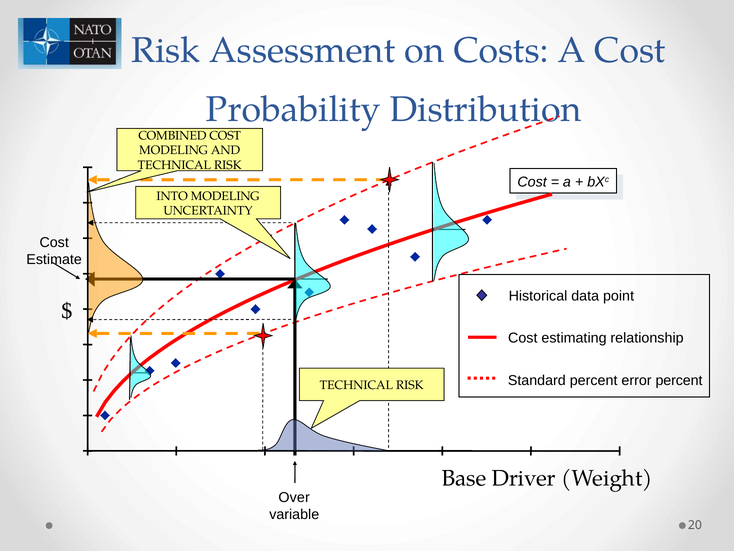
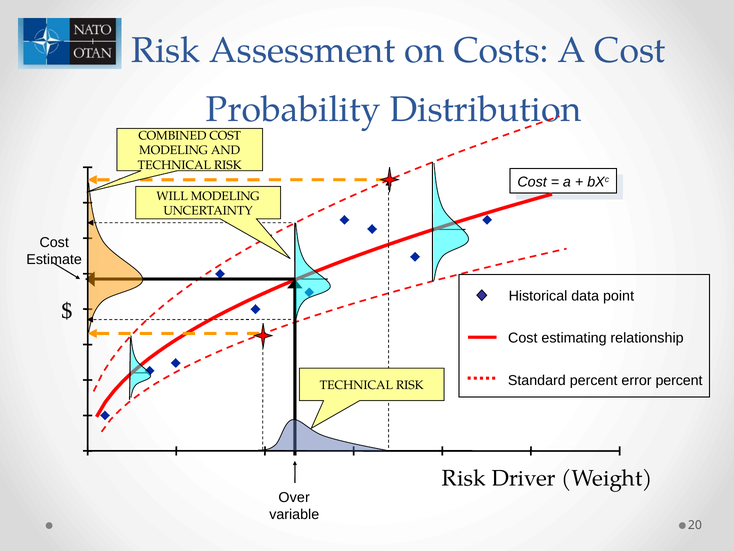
INTO: INTO -> WILL (172, 196)
Base: Base -> Risk (464, 478)
